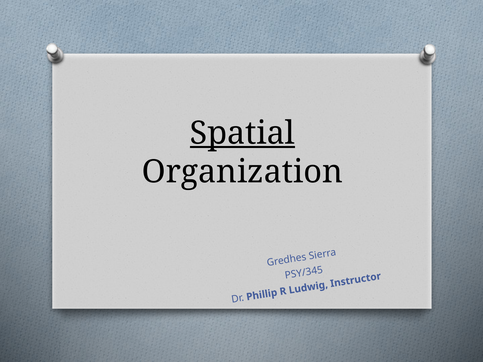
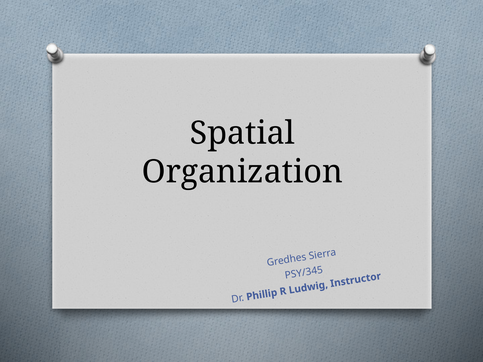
Spatial underline: present -> none (242, 133)
